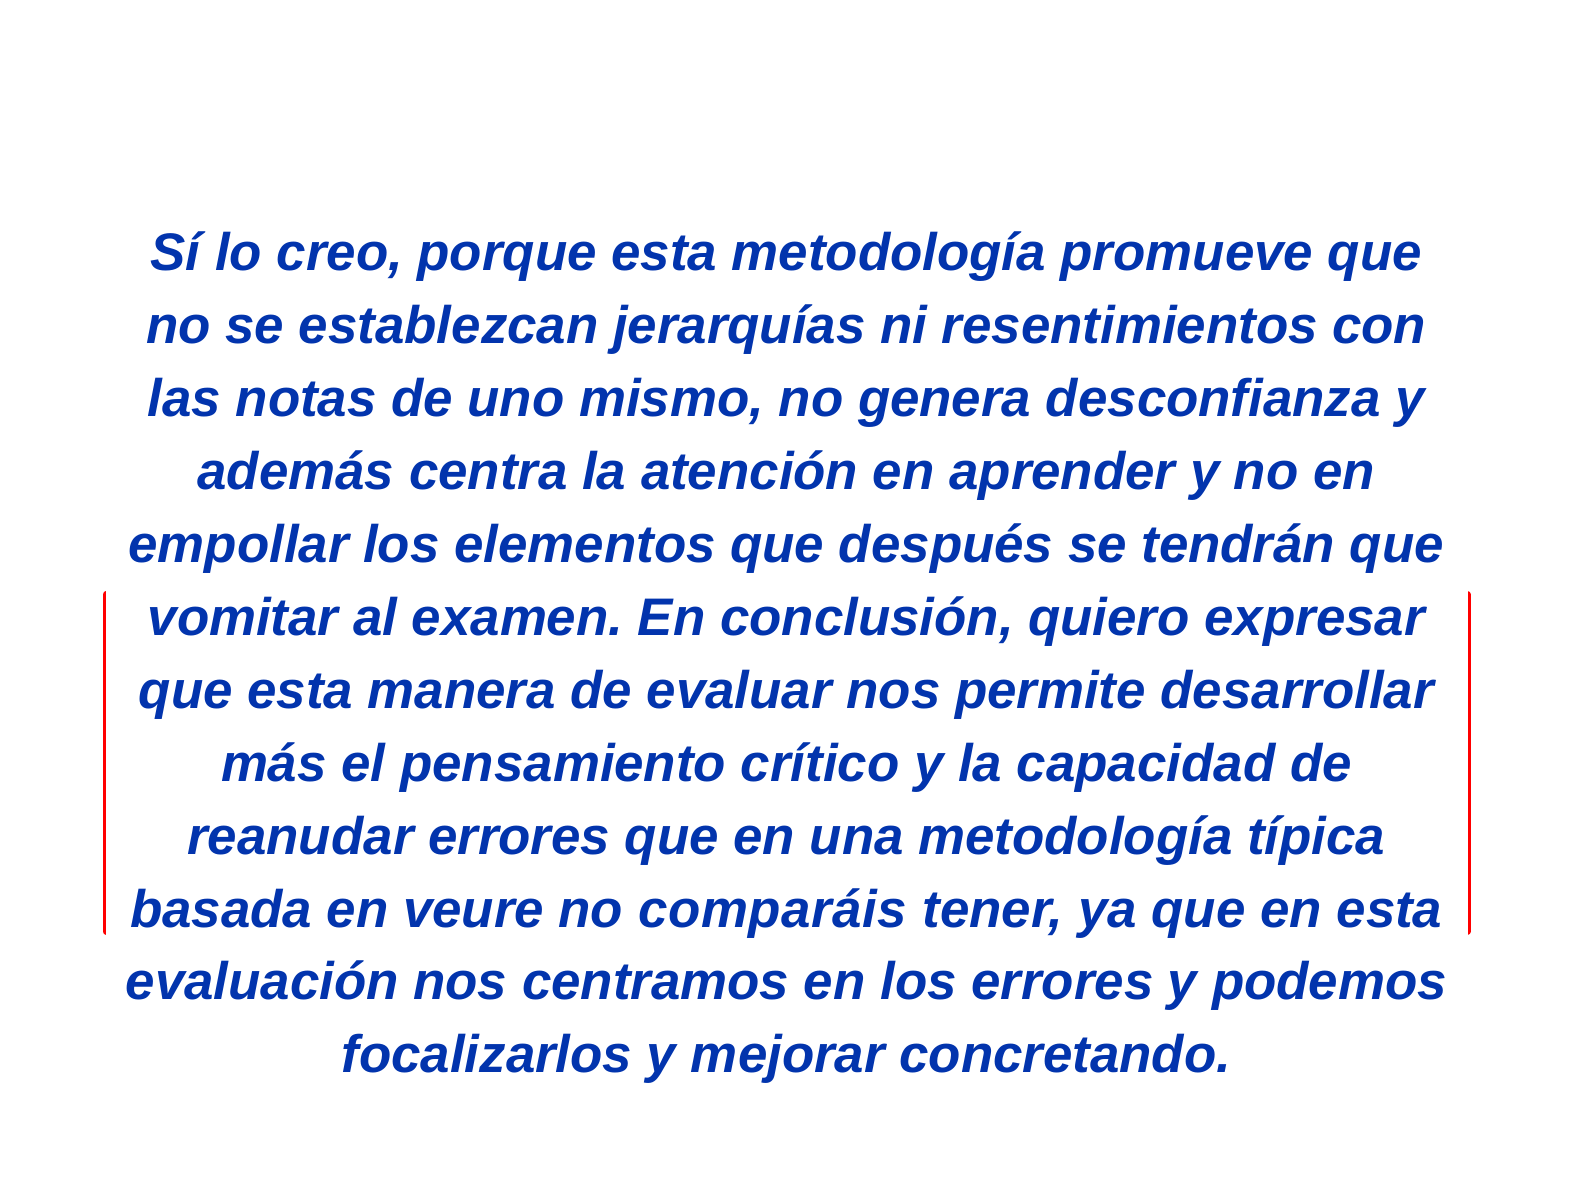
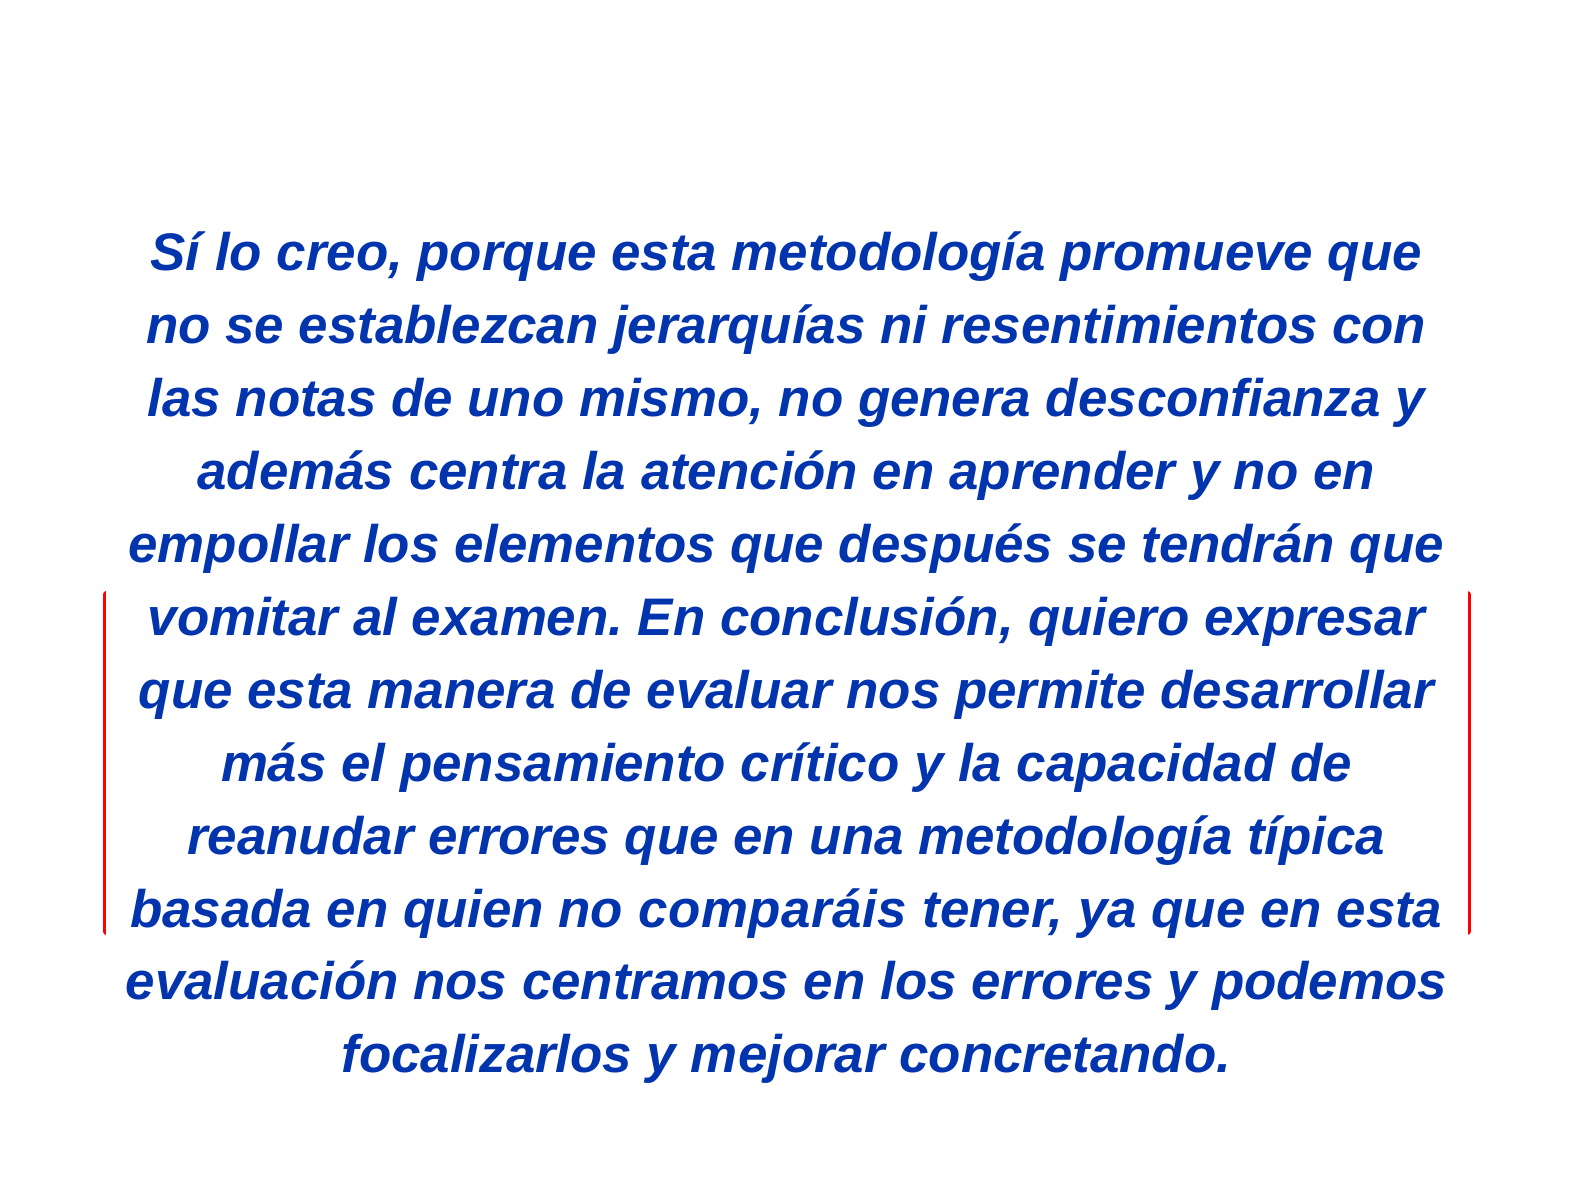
en veure: veure -> quien (474, 910)
